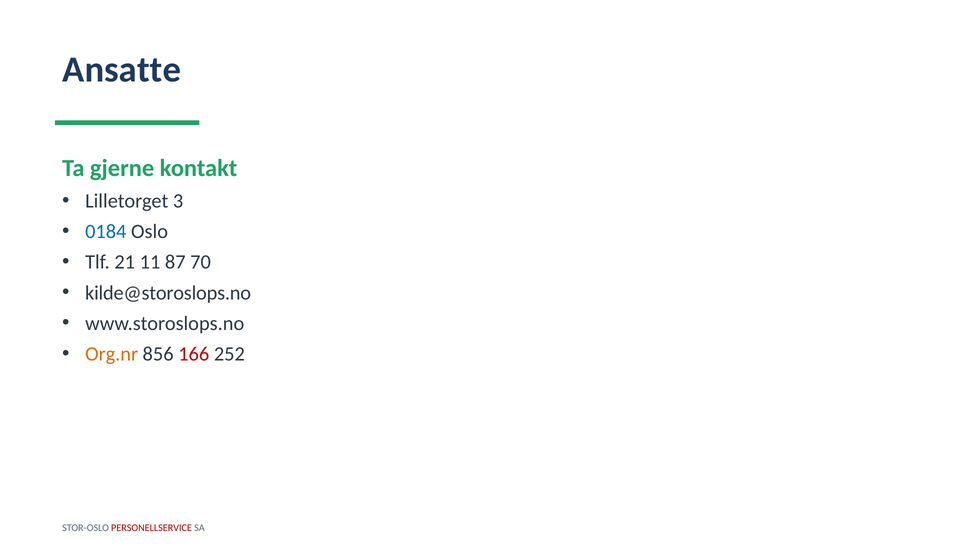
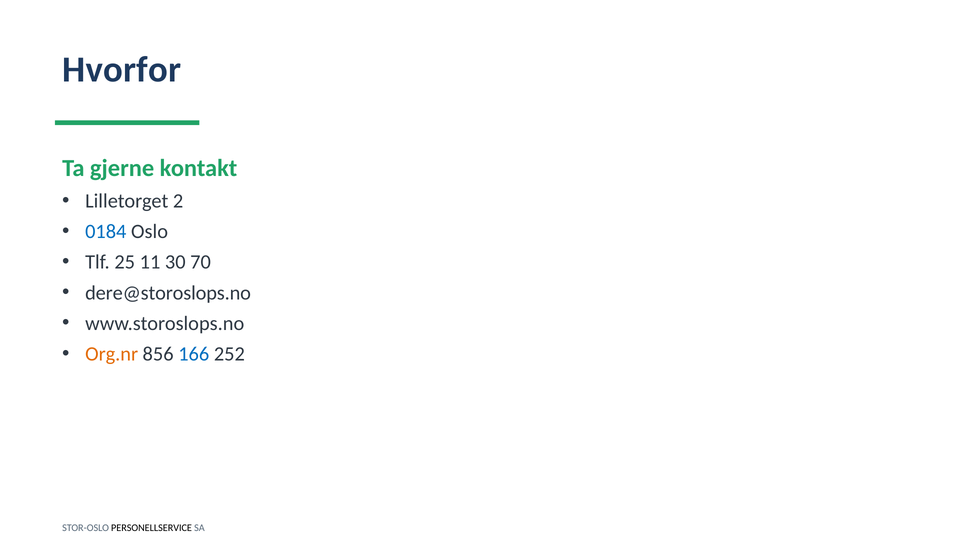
Ansatte: Ansatte -> Hvorfor (122, 70)
3: 3 -> 2 (178, 201)
21: 21 -> 25 (125, 262)
87: 87 -> 30 (175, 262)
kilde@storoslops.no: kilde@storoslops.no -> dere@storoslops.no (168, 293)
166 colour: red -> blue (194, 354)
PERSONELLSERVICE colour: red -> black (152, 528)
